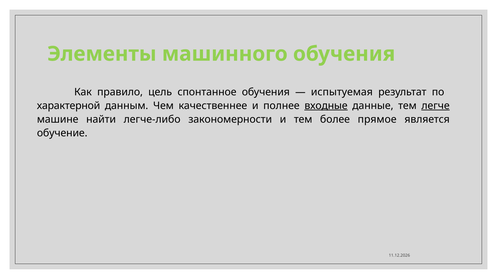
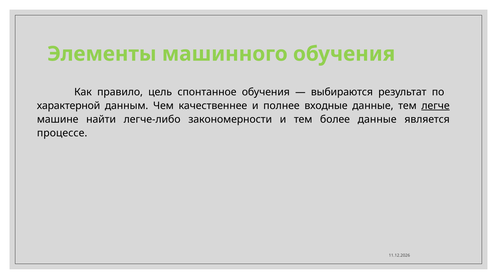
испытуемая: испытуемая -> выбираются (342, 92)
входные underline: present -> none (326, 106)
более прямое: прямое -> данные (377, 120)
обучение: обучение -> процессе (62, 133)
